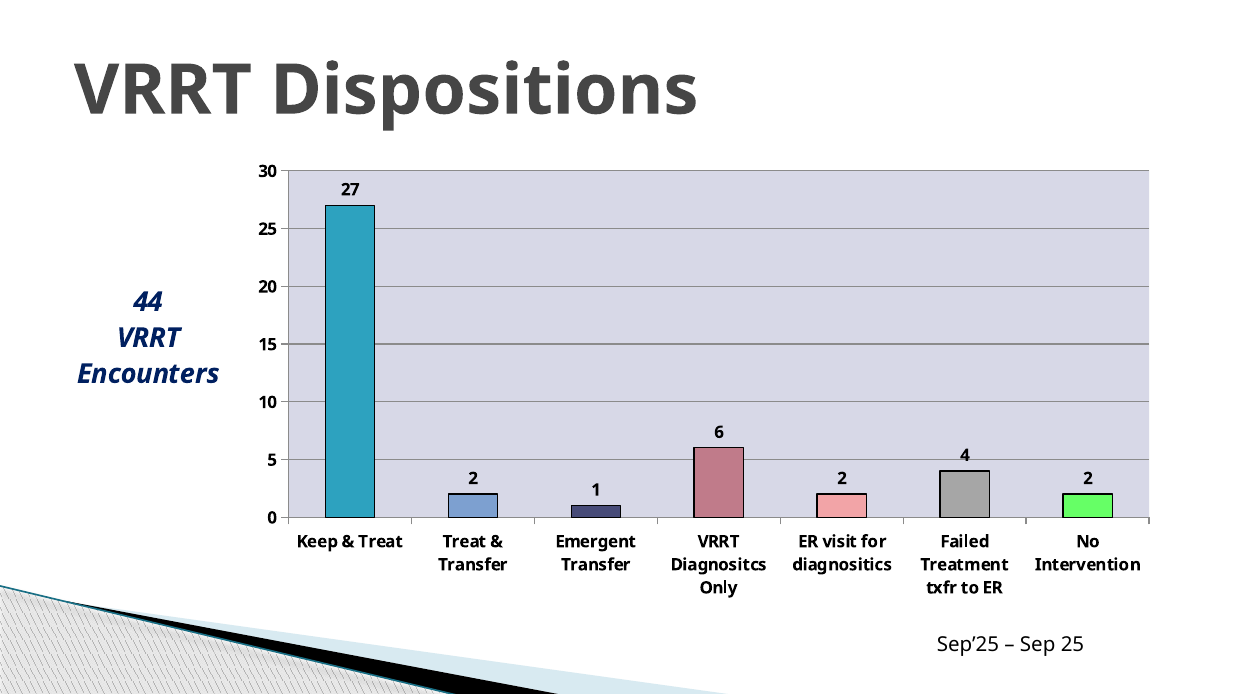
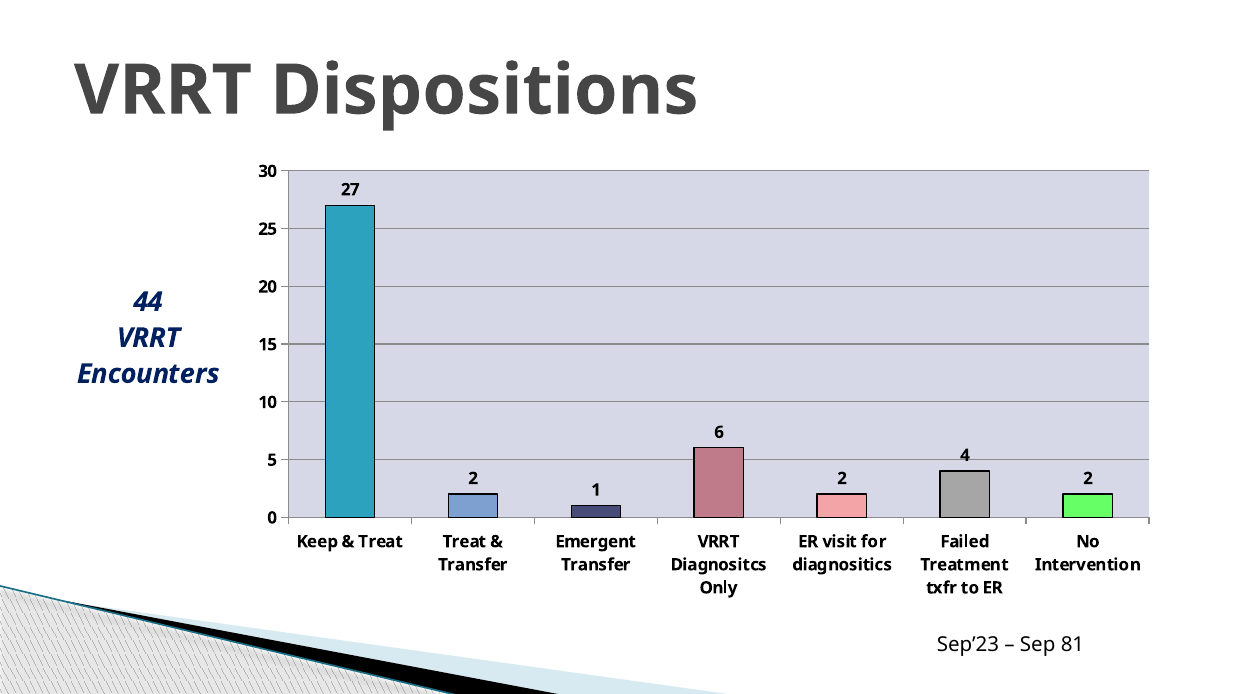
Sep’25: Sep’25 -> Sep’23 (968, 644)
Sep 25: 25 -> 81 (1073, 644)
